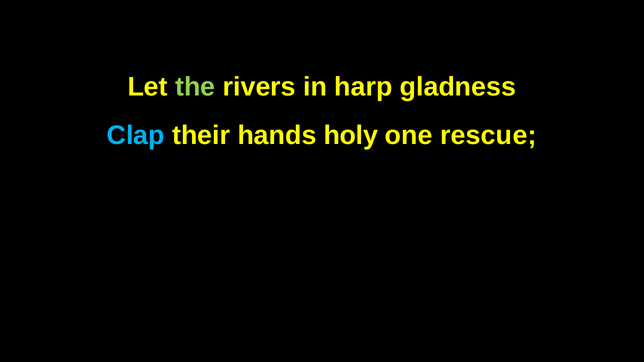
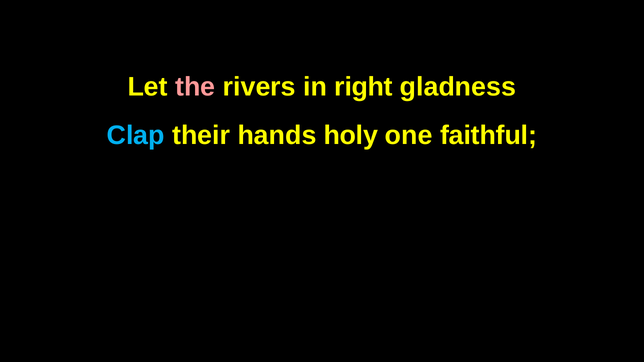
the colour: light green -> pink (195, 87)
harp: harp -> right (364, 87)
rescue: rescue -> faithful (488, 135)
